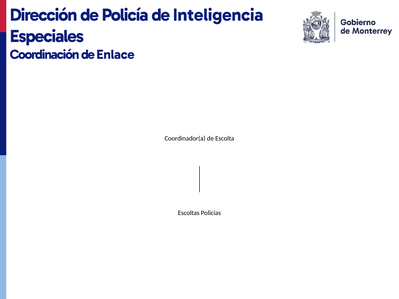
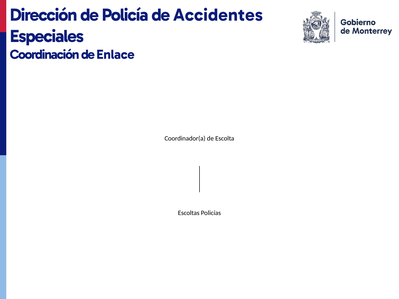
Inteligencia: Inteligencia -> Accidentes (218, 15)
